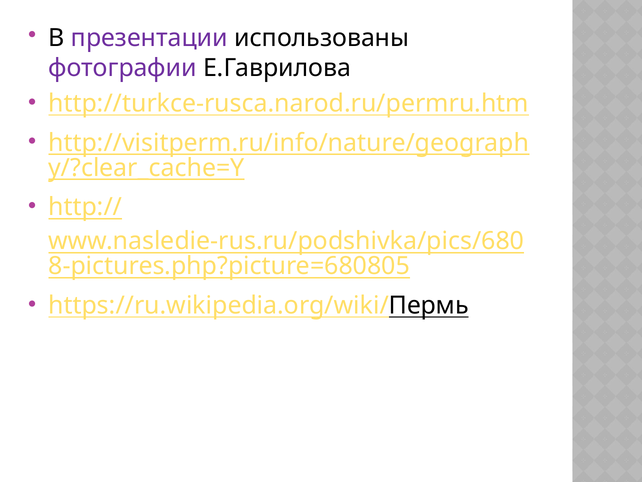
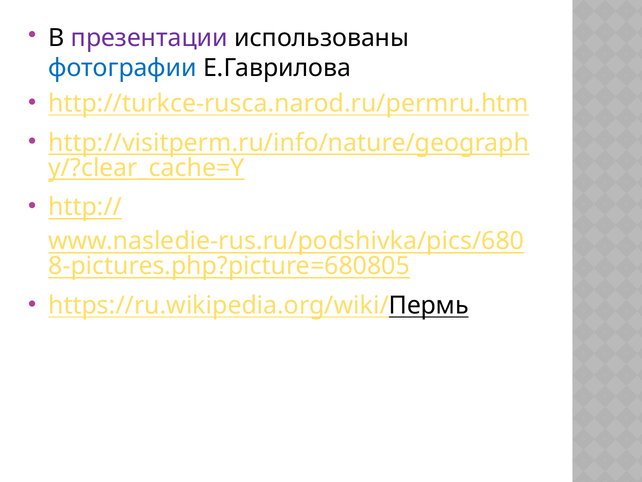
фотографии colour: purple -> blue (122, 68)
